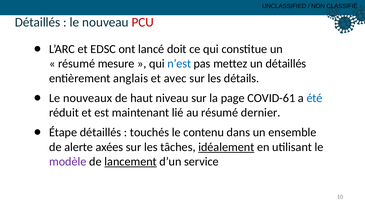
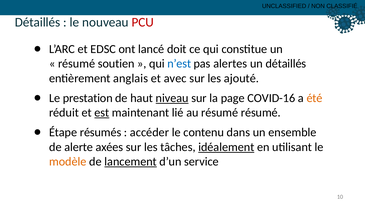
mesure: mesure -> soutien (116, 63)
mettez: mettez -> alertes (230, 63)
détails: détails -> ajouté (242, 78)
nouveaux: nouveaux -> prestation (88, 98)
niveau underline: none -> present (172, 98)
COVID-61: COVID-61 -> COVID-16 (271, 98)
été colour: blue -> orange (315, 98)
est underline: none -> present (102, 112)
résumé dernier: dernier -> résumé (261, 112)
Étape détaillés: détaillés -> résumés (101, 132)
touchés: touchés -> accéder (150, 132)
modèle colour: purple -> orange (68, 161)
